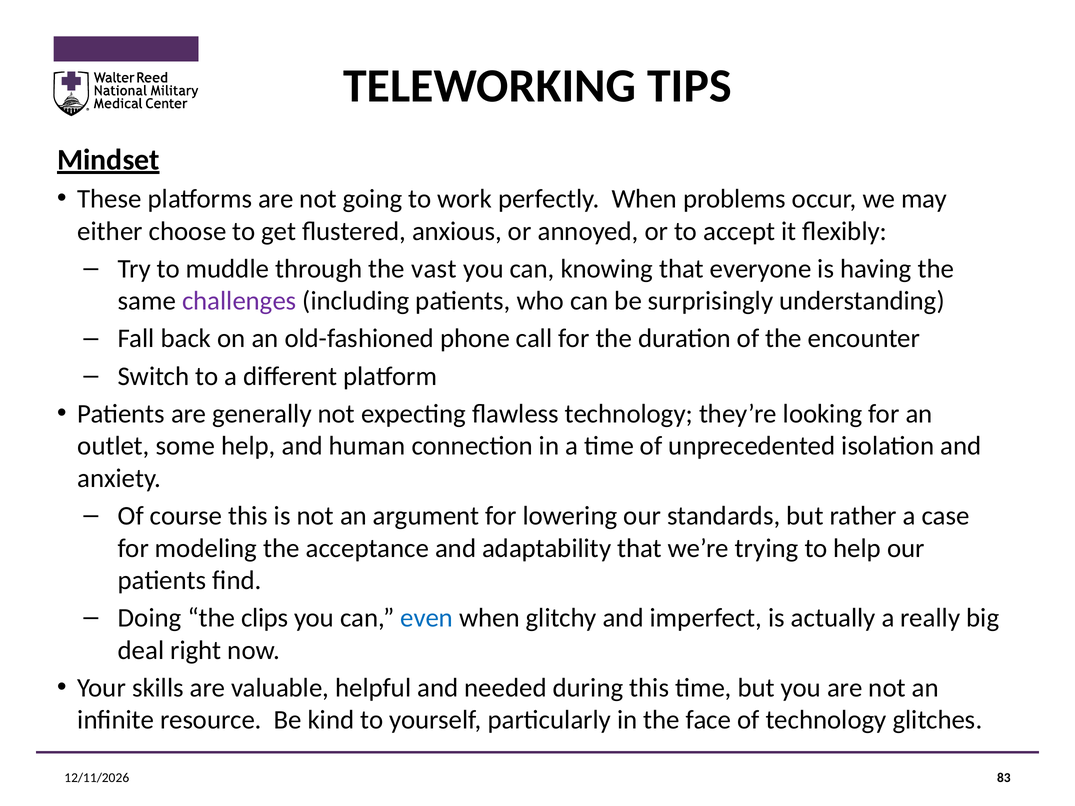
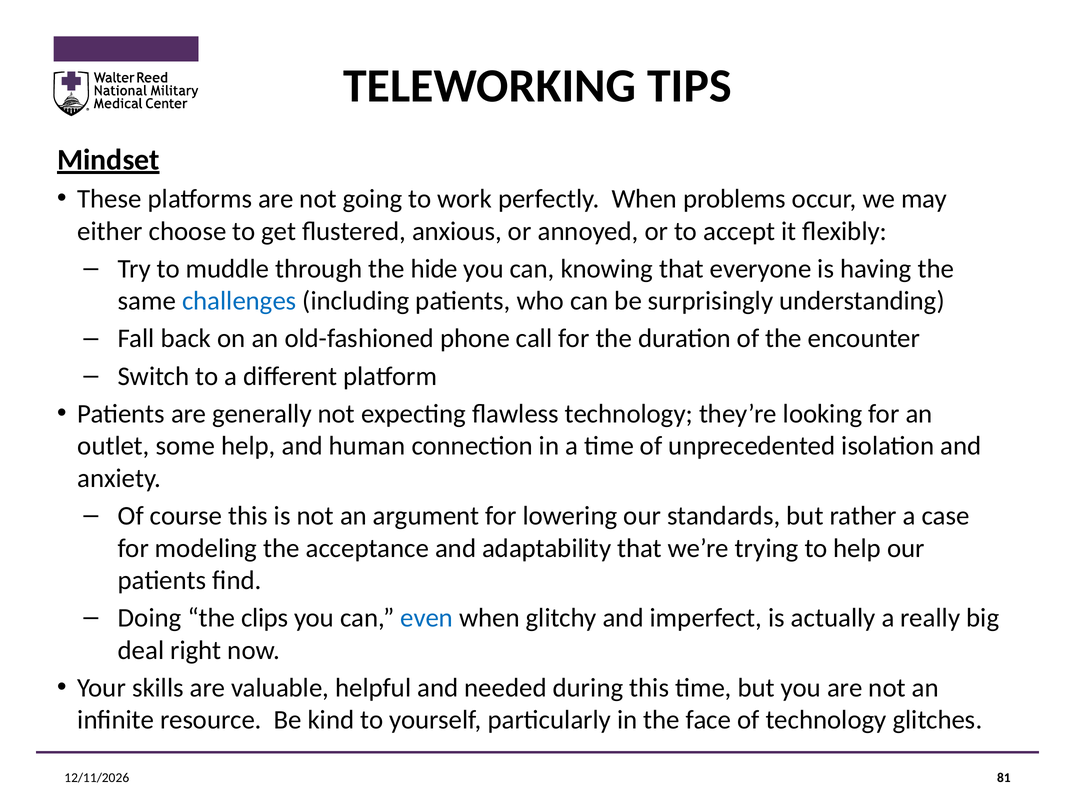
vast: vast -> hide (434, 269)
challenges colour: purple -> blue (239, 301)
83: 83 -> 81 (1004, 778)
